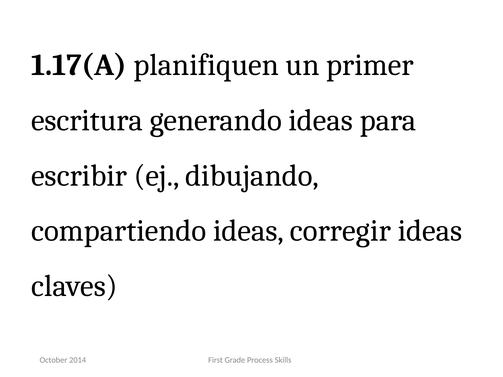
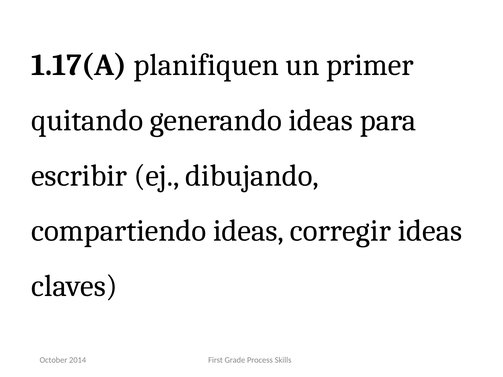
escritura: escritura -> quitando (87, 120)
